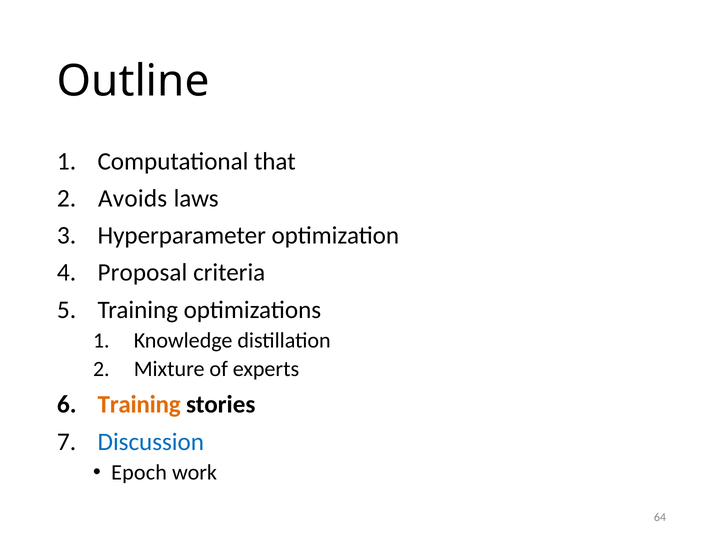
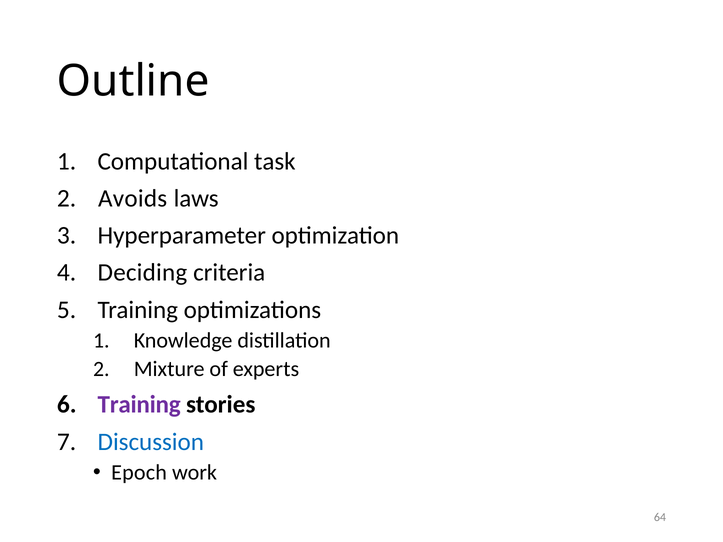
that: that -> task (275, 161)
Proposal: Proposal -> Deciding (142, 273)
Training colour: orange -> purple (139, 405)
